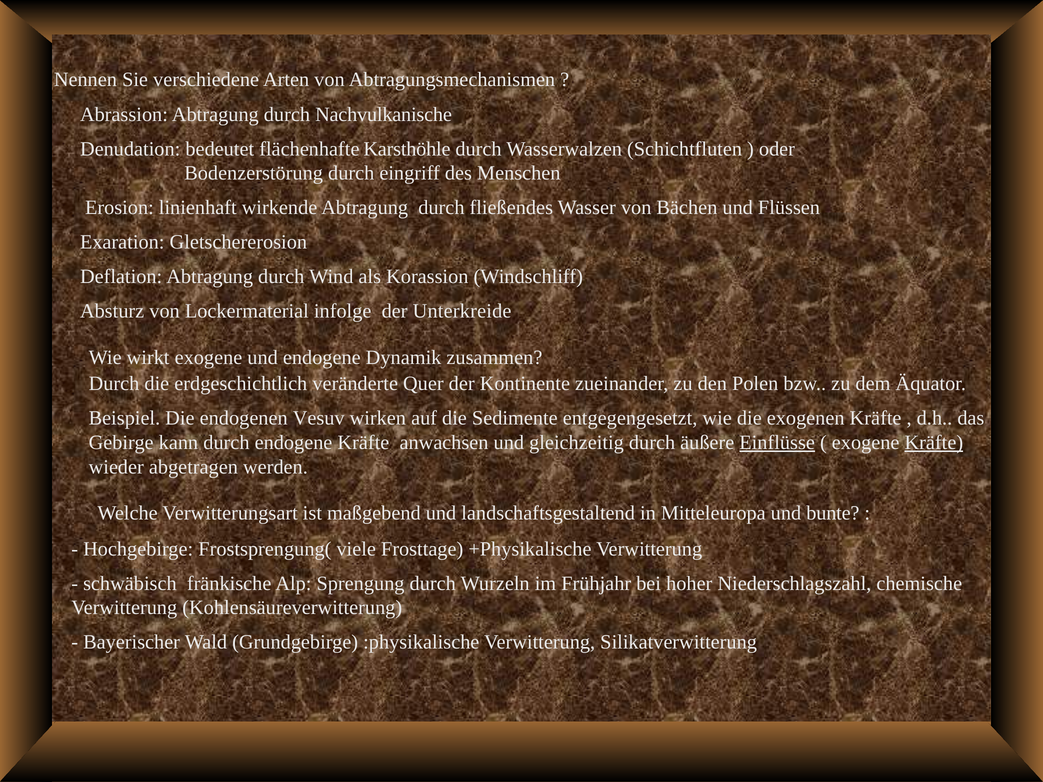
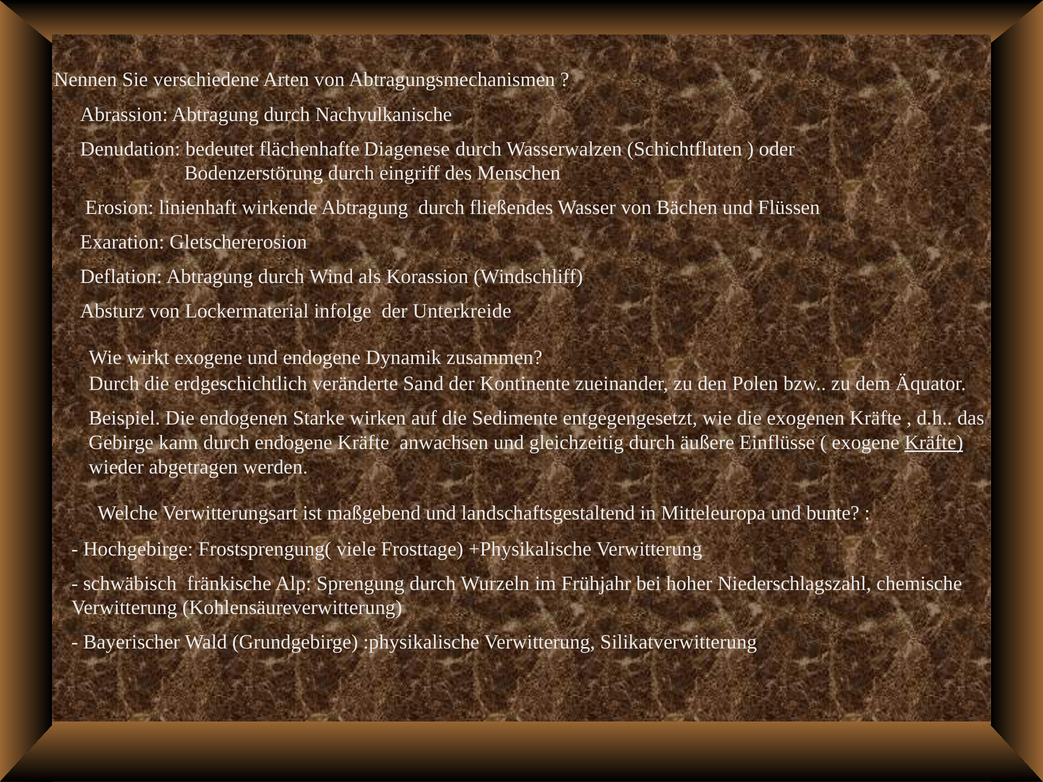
Karsthöhle: Karsthöhle -> Diagenese (407, 149)
Quer: Quer -> Sand (423, 384)
Vesuv: Vesuv -> Starke (319, 418)
Einflüsse underline: present -> none (777, 443)
